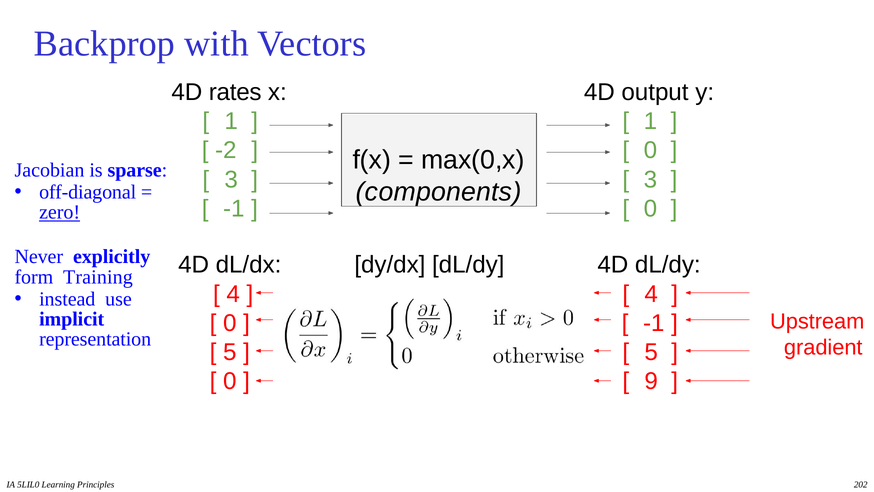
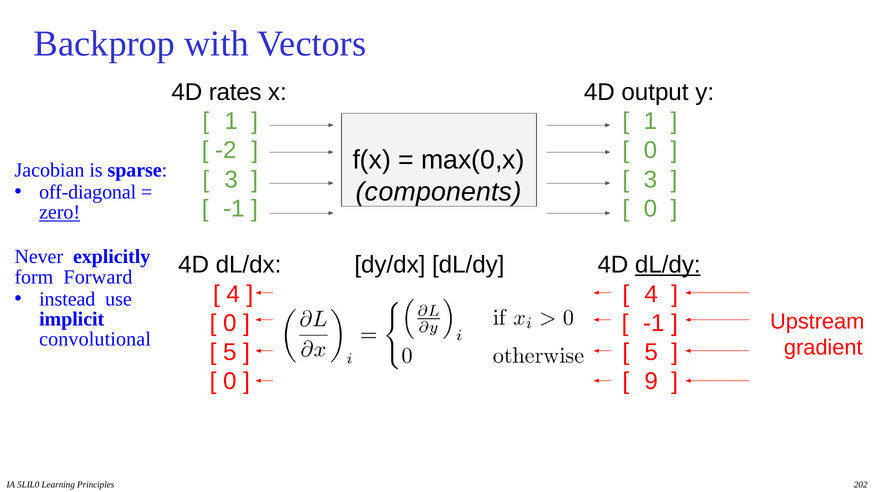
dL/dy underline: none -> present (668, 265)
Training: Training -> Forward (98, 277)
representation: representation -> convolutional (95, 339)
